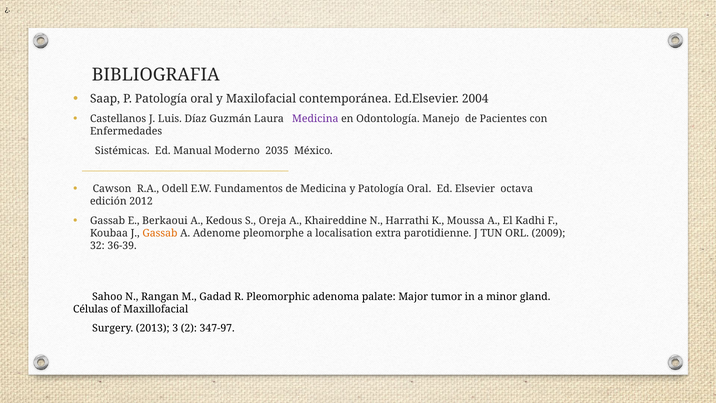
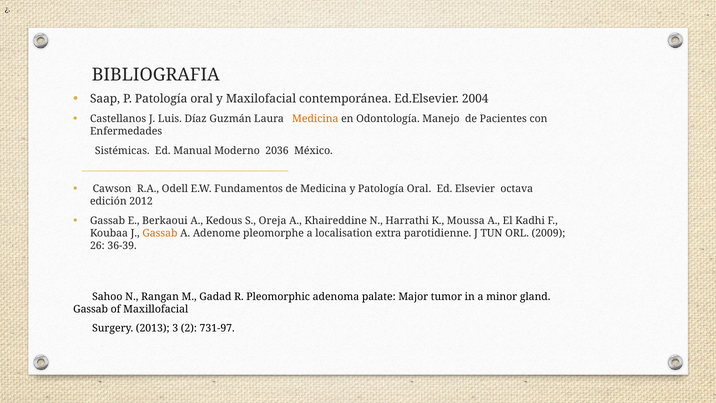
Medicina colour: purple -> orange (315, 119)
2035: 2035 -> 2036 (277, 151)
32: 32 -> 26 (97, 246)
Células: Células -> Gassab (91, 309)
347-97: 347-97 -> 731-97 (217, 328)
